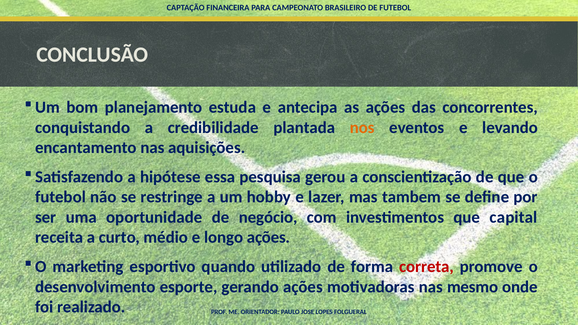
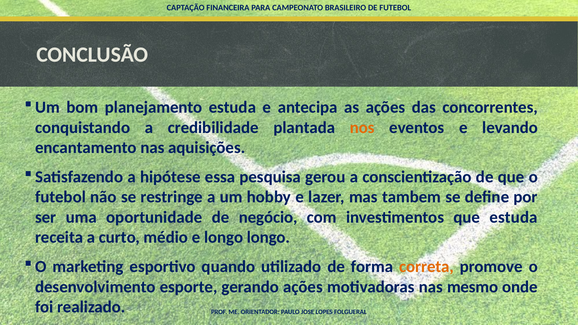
que capital: capital -> estuda (514, 217)
longo ações: ações -> longo (269, 238)
correta colour: red -> orange (426, 267)
